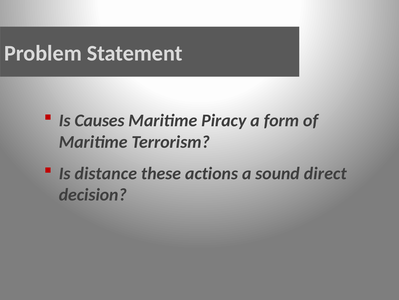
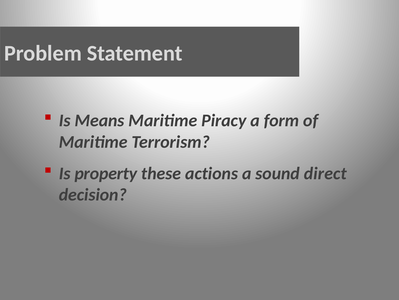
Causes: Causes -> Means (99, 120)
distance: distance -> property (106, 173)
